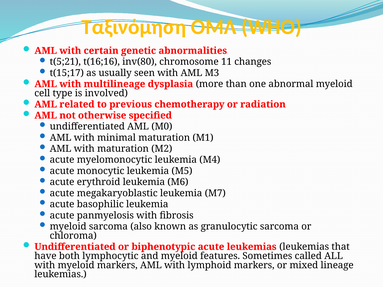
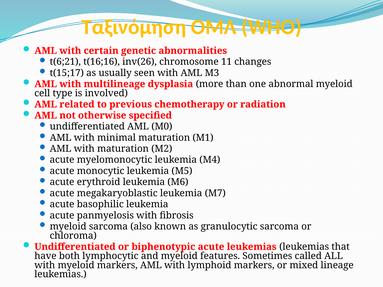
t(5;21: t(5;21 -> t(6;21 (65, 62)
inv(80: inv(80 -> inv(26 (140, 62)
